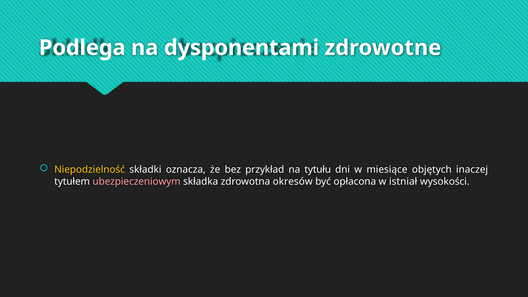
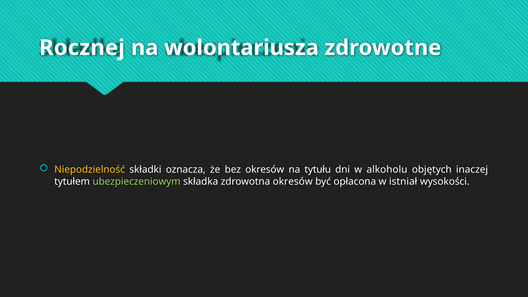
Podlega: Podlega -> Rocznej (82, 48)
dysponentami: dysponentami -> wolontariusza (241, 48)
bez przykład: przykład -> okresów (265, 170)
miesiące: miesiące -> alkoholu (387, 170)
ubezpieczeniowym colour: pink -> light green (137, 182)
